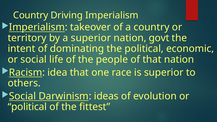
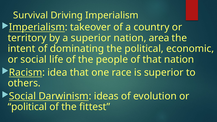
Country: Country -> Survival (31, 15)
govt: govt -> area (159, 38)
